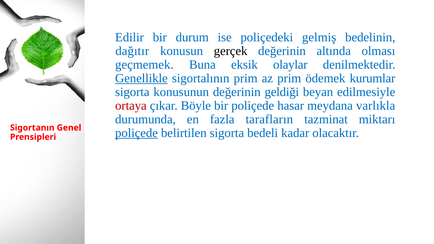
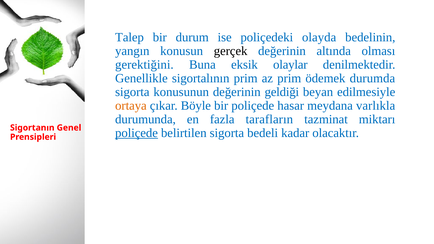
Edilir: Edilir -> Talep (130, 37)
gelmiş: gelmiş -> olayda (319, 37)
dağıtır: dağıtır -> yangın (132, 51)
geçmemek: geçmemek -> gerektiğini (144, 65)
Genellikle underline: present -> none (141, 78)
kurumlar: kurumlar -> durumda (372, 78)
ortaya colour: red -> orange (131, 106)
